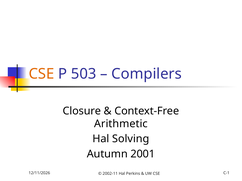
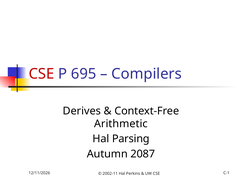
CSE colour: orange -> red (41, 74)
503: 503 -> 695 (84, 74)
Closure: Closure -> Derives (82, 111)
Solving: Solving -> Parsing (131, 139)
2001: 2001 -> 2087 (143, 154)
